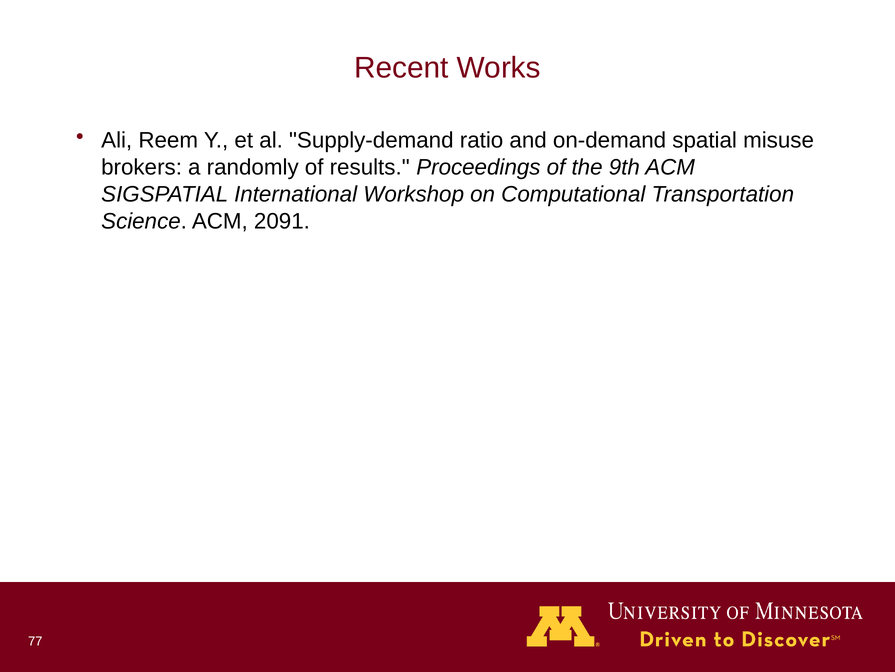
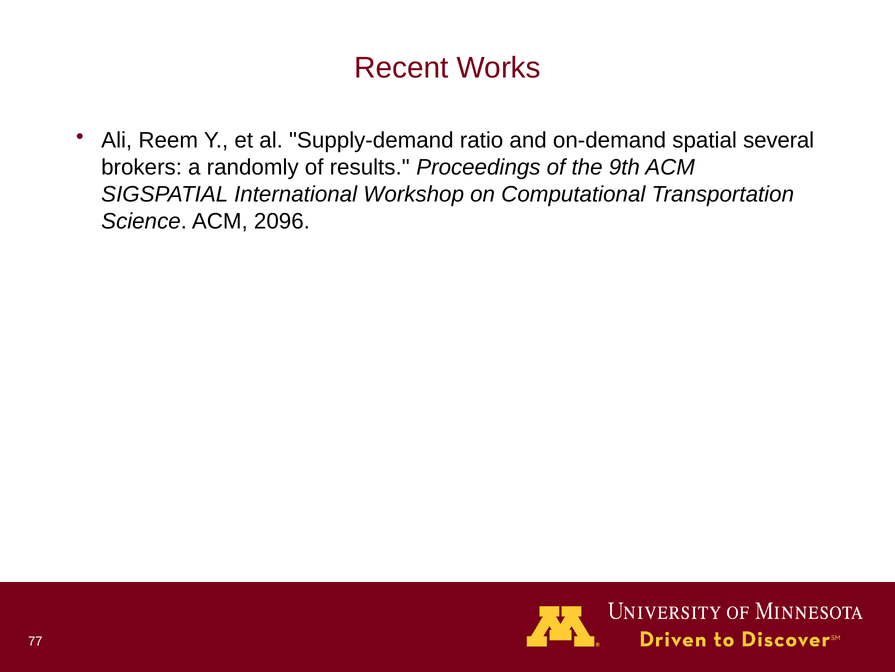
misuse: misuse -> several (779, 140)
2091: 2091 -> 2096 (282, 221)
